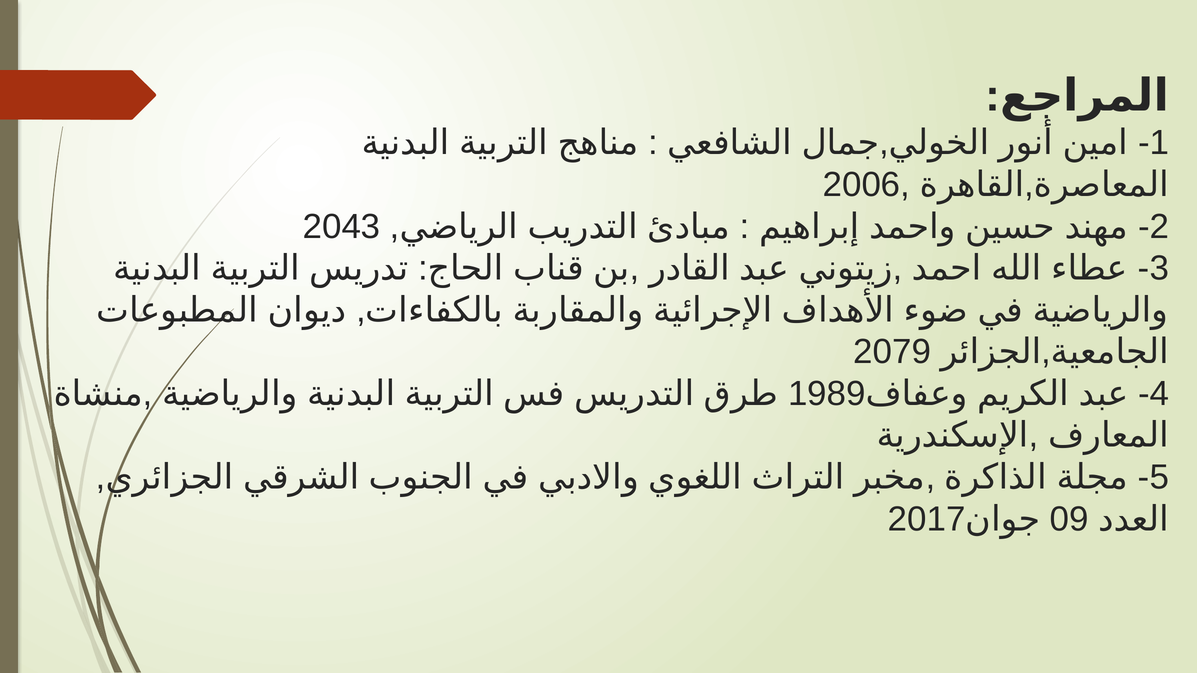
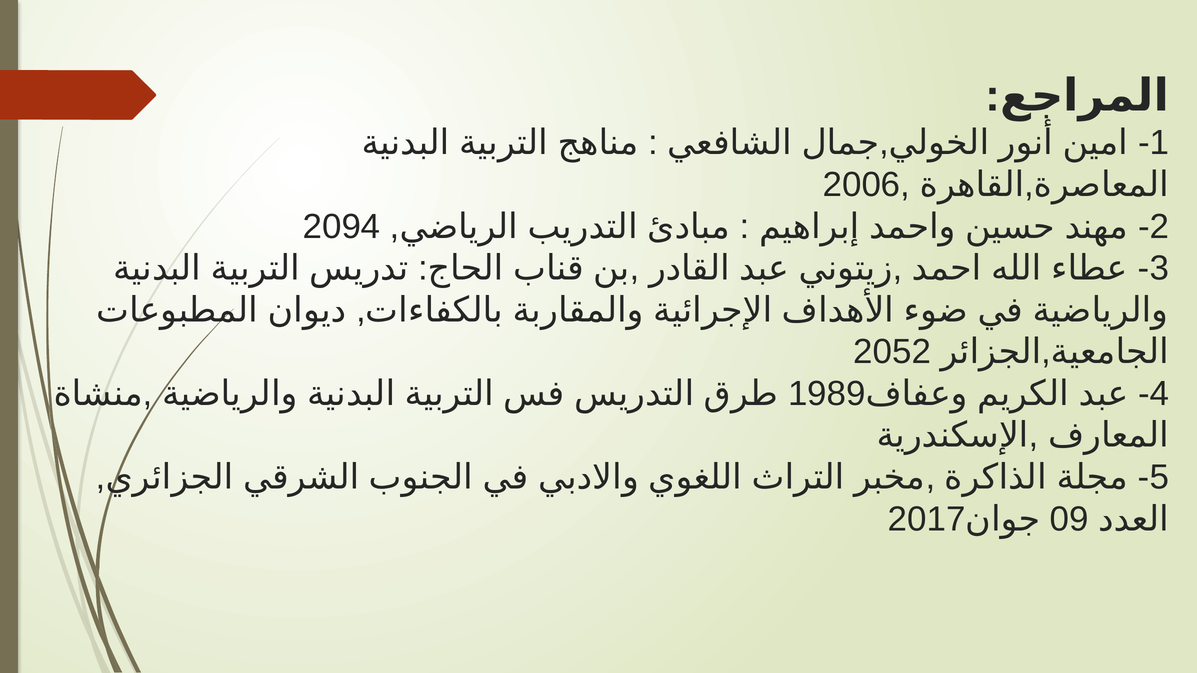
2043: 2043 -> 2094 (342, 227)
2079: 2079 -> 2052 (892, 352)
